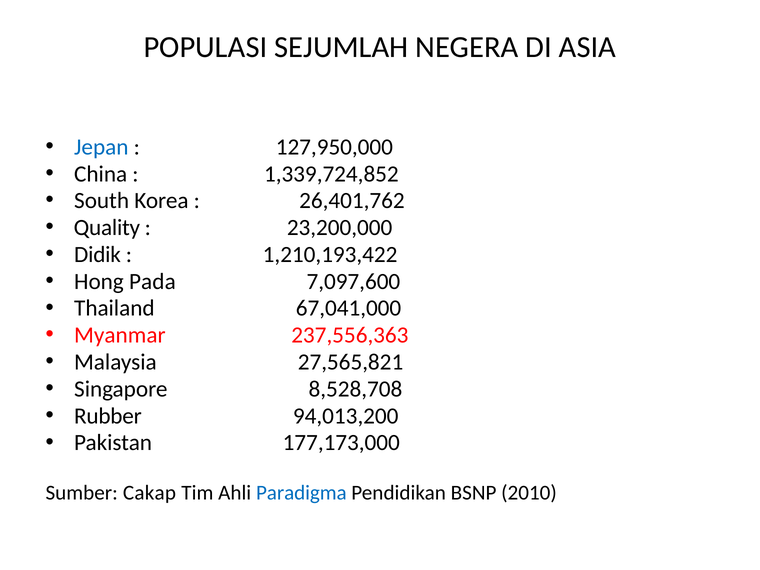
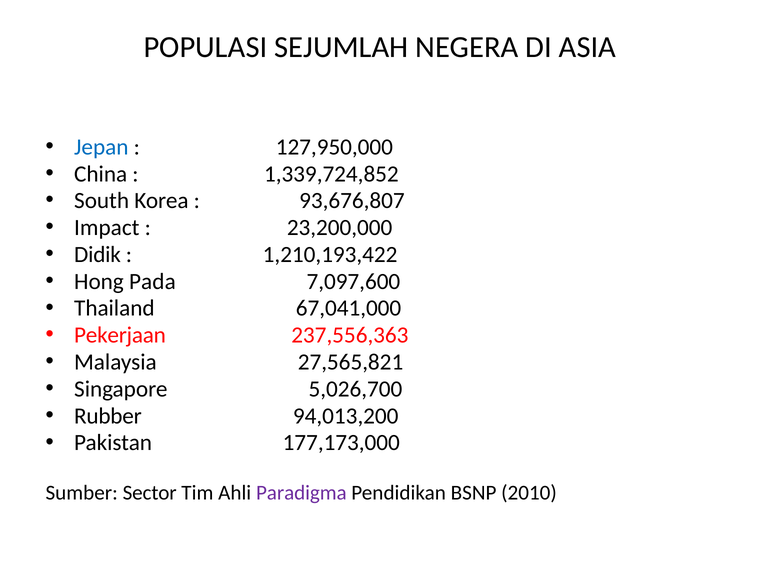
26,401,762: 26,401,762 -> 93,676,807 (352, 201)
Quality: Quality -> Impact (107, 228)
Myanmar: Myanmar -> Pekerjaan (120, 335)
8,528,708: 8,528,708 -> 5,026,700 (355, 389)
Cakap: Cakap -> Sector (150, 493)
Paradigma colour: blue -> purple (301, 493)
